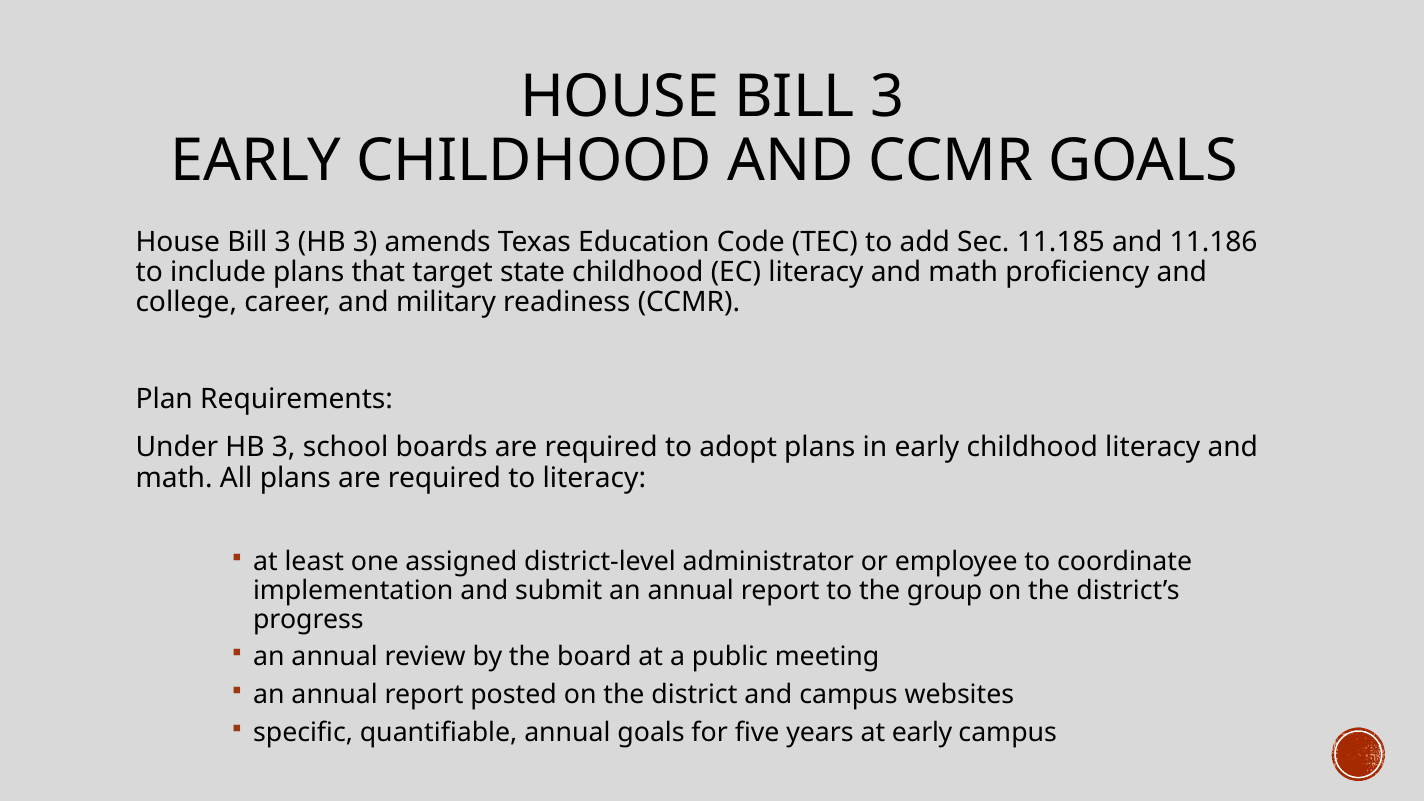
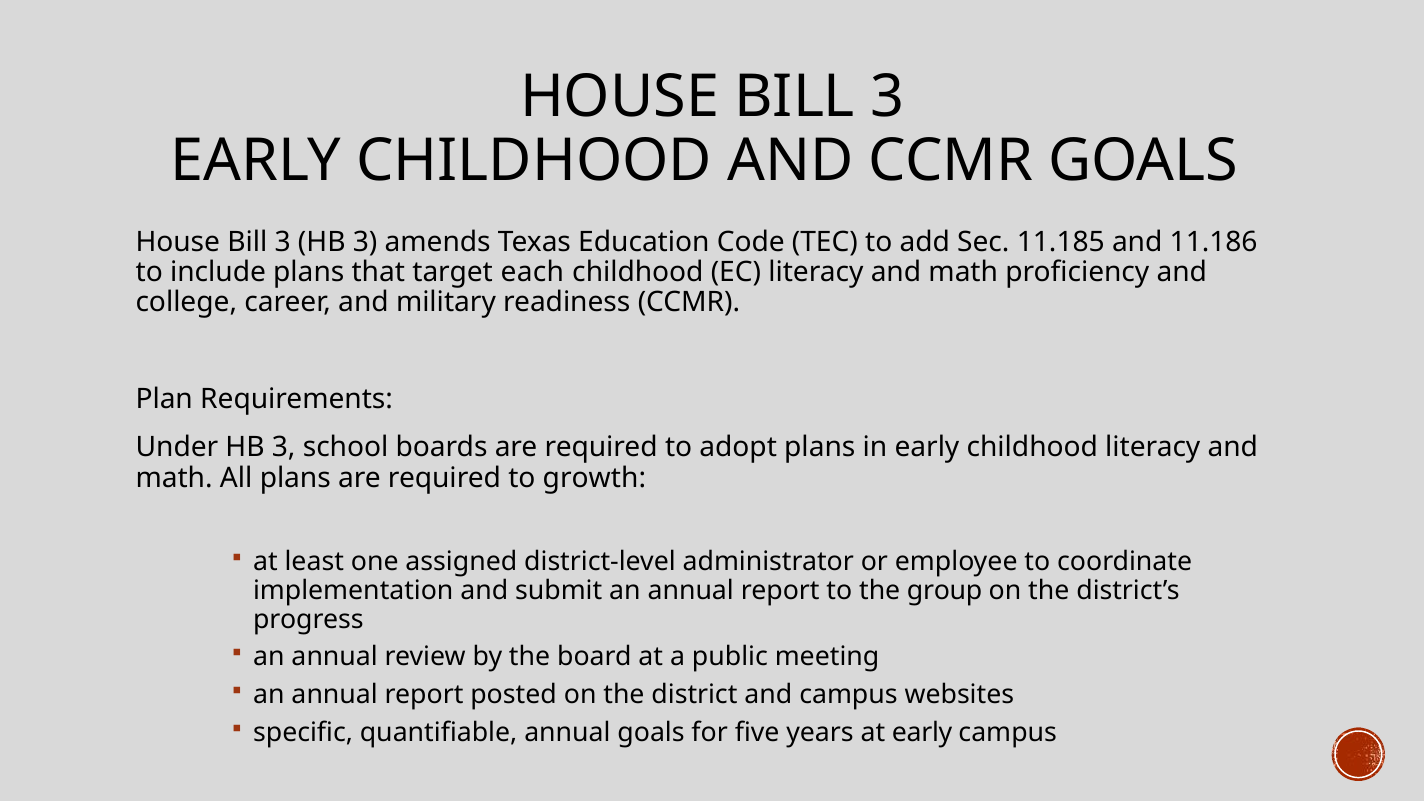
state: state -> each (532, 272)
to literacy: literacy -> growth (594, 478)
